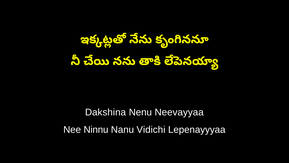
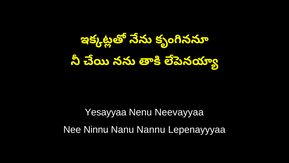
Dakshina: Dakshina -> Yesayyaa (106, 112)
Vidichi: Vidichi -> Nannu (151, 129)
